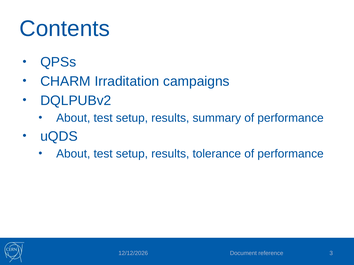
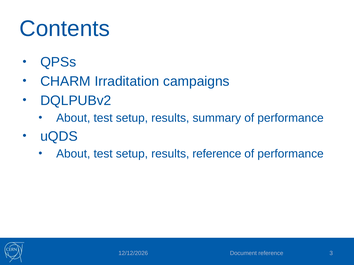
results tolerance: tolerance -> reference (217, 154)
